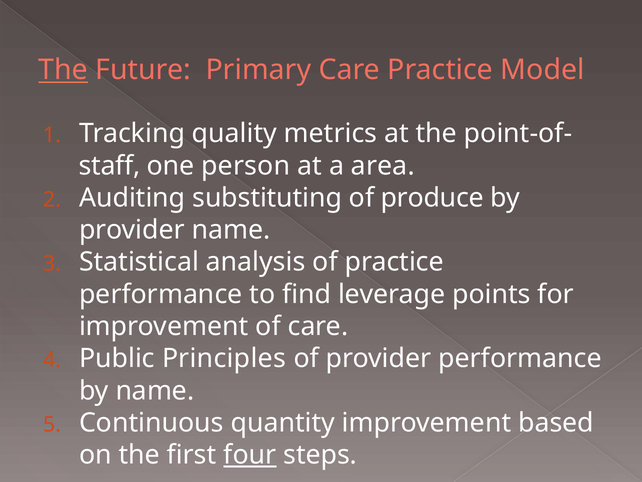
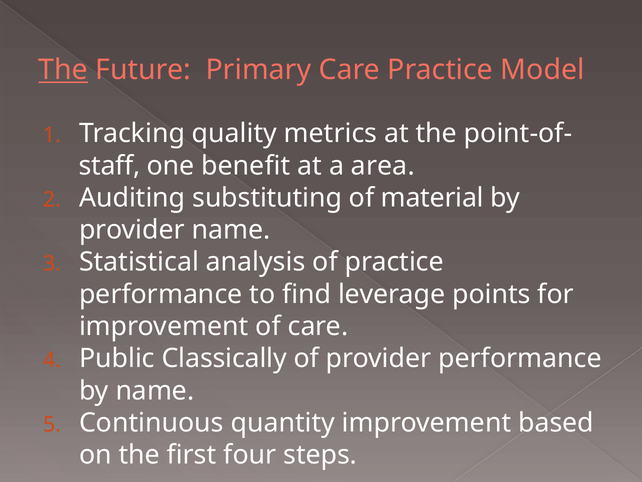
person: person -> benefit (246, 166)
produce: produce -> material (432, 198)
Principles: Principles -> Classically (224, 358)
four underline: present -> none (250, 454)
